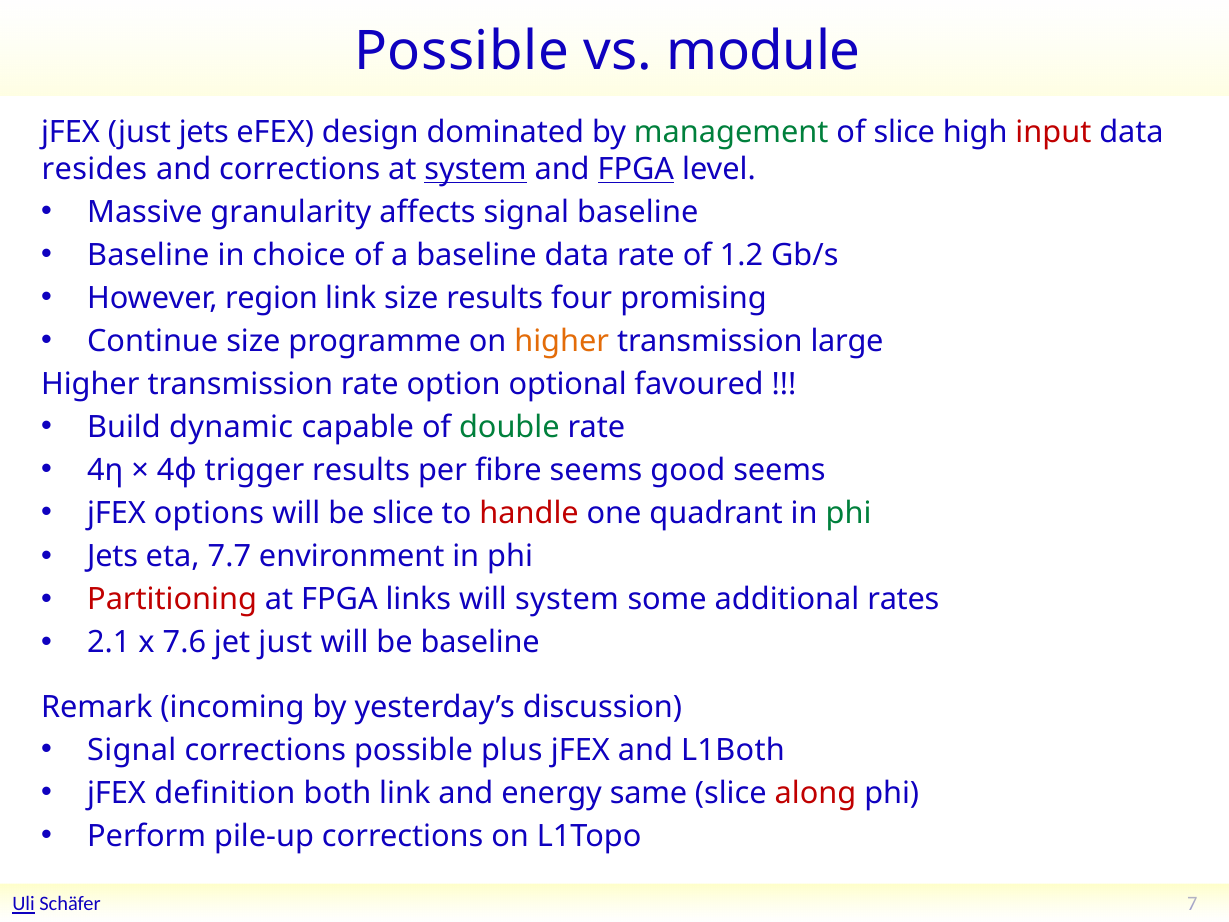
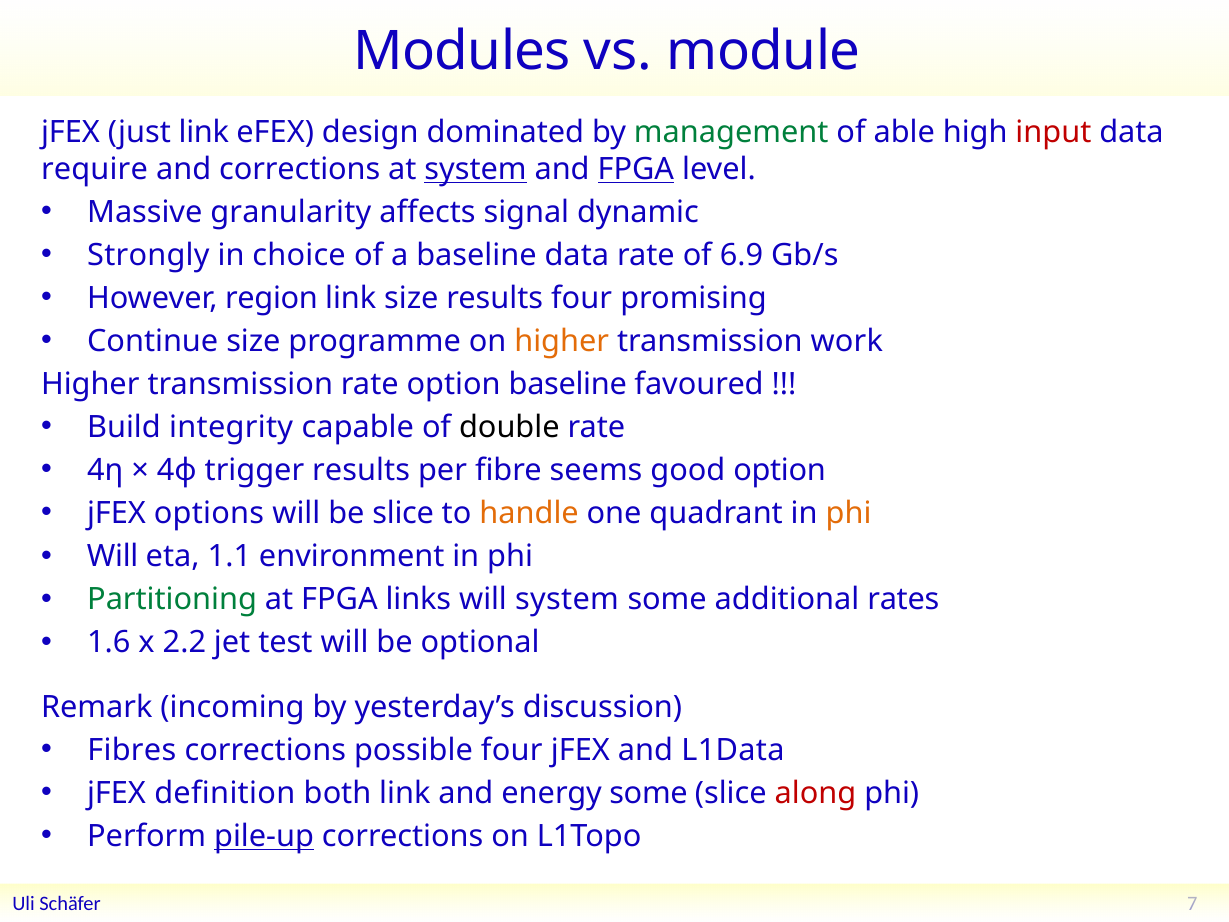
Possible: Possible -> Modules (462, 52)
just jets: jets -> link (204, 132)
of slice: slice -> able (904, 132)
resides: resides -> require (94, 169)
signal baseline: baseline -> dynamic (638, 212)
Baseline: Baseline -> Strongly (148, 255)
1.2: 1.2 -> 6.9 (741, 255)
large: large -> work (847, 341)
option optional: optional -> baseline (568, 384)
dynamic: dynamic -> integrity (231, 427)
double colour: green -> black (509, 427)
good seems: seems -> option (780, 470)
handle colour: red -> orange (529, 513)
phi colour: green -> orange (849, 513)
Jets: Jets -> Will (113, 556)
7.7: 7.7 -> 1.1 (229, 556)
Partitioning colour: red -> green (172, 599)
2.1: 2.1 -> 1.6 (109, 642)
7.6: 7.6 -> 2.2 (184, 642)
jet just: just -> test (285, 642)
be baseline: baseline -> optional (480, 642)
Signal: Signal -> Fibres (132, 750)
possible plus: plus -> four (512, 750)
L1Both: L1Both -> L1Data (733, 750)
energy same: same -> some (649, 793)
pile-up underline: none -> present (264, 836)
Uli underline: present -> none (24, 904)
